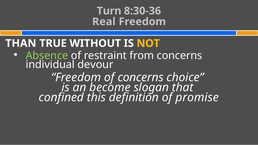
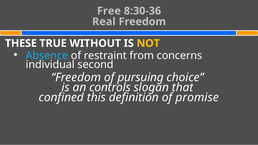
Turn: Turn -> Free (109, 11)
THAN: THAN -> THESE (21, 43)
Absence colour: light green -> light blue (47, 56)
devour: devour -> second (96, 65)
of concerns: concerns -> pursuing (141, 78)
become: become -> controls (110, 87)
